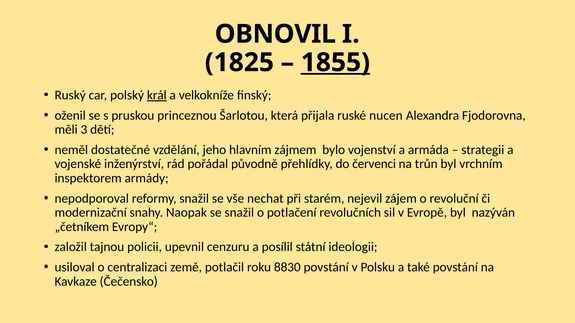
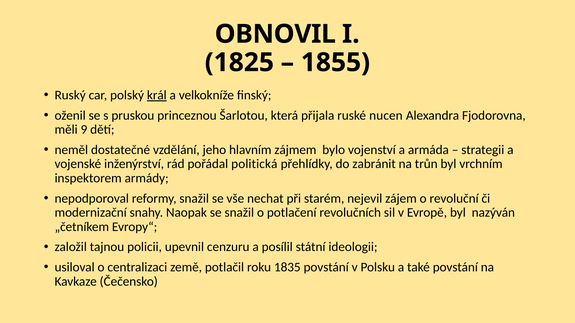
1855 underline: present -> none (335, 63)
3: 3 -> 9 (84, 130)
původně: původně -> politická (254, 164)
červenci: červenci -> zabránit (374, 164)
8830: 8830 -> 1835 (287, 268)
